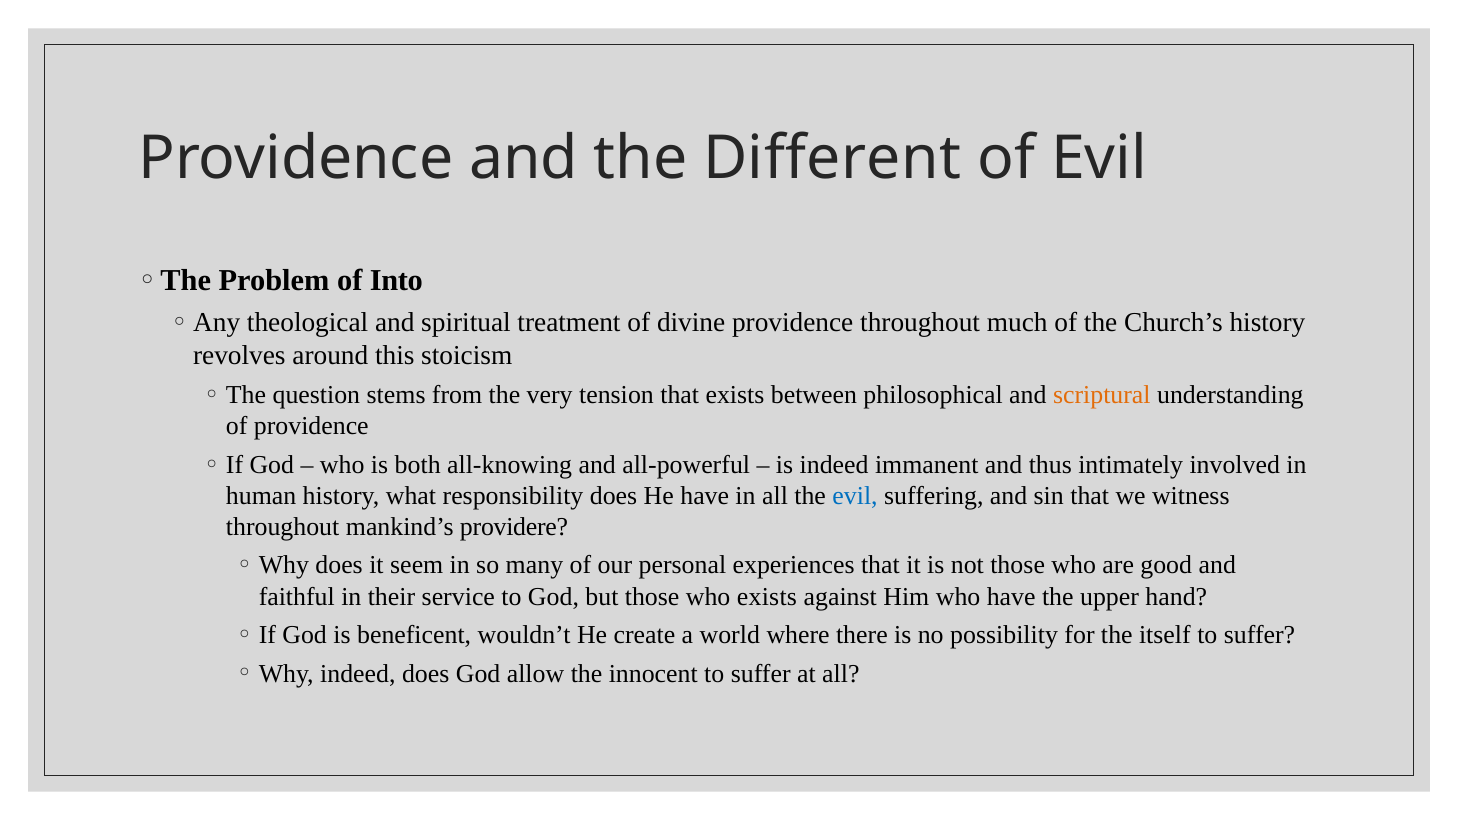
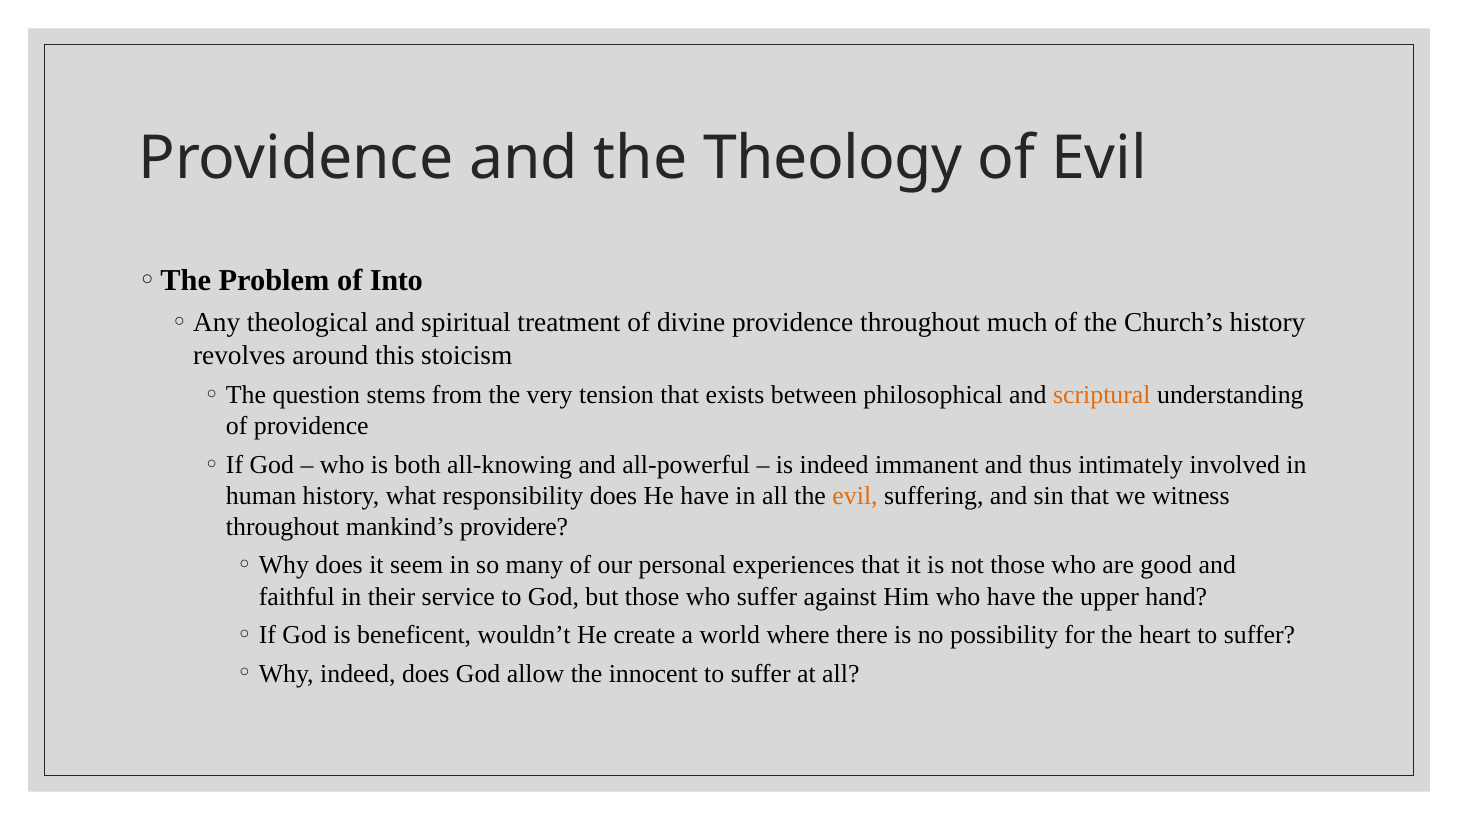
Different: Different -> Theology (833, 158)
evil colour: blue -> orange (855, 496)
who exists: exists -> suffer (767, 597)
itself: itself -> heart (1165, 635)
